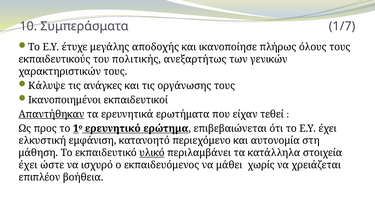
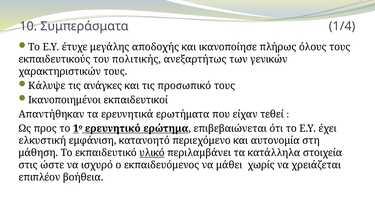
1/7: 1/7 -> 1/4 (342, 26)
οργάνωσης: οργάνωσης -> προσωπικό (184, 86)
Απαντήθηκαν underline: present -> none (51, 114)
έχει: έχει -> στις (28, 165)
